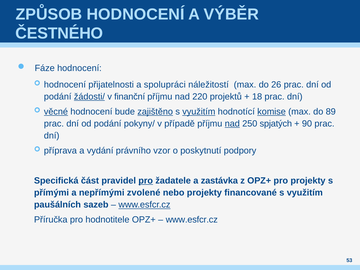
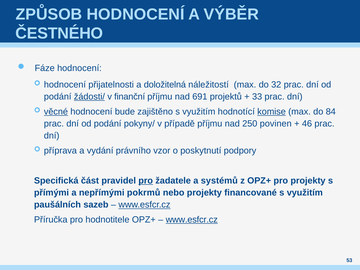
spolupráci: spolupráci -> doložitelná (165, 85)
26: 26 -> 32 (276, 85)
220: 220 -> 691 (200, 97)
18: 18 -> 33 (257, 97)
zajištěno underline: present -> none (155, 112)
využitím underline: present -> none (199, 112)
89: 89 -> 84 (331, 112)
nad underline: present -> none (232, 124)
spjatých: spjatých -> povinen (276, 124)
90: 90 -> 46 (307, 124)
zastávka: zastávka -> systémů (219, 181)
zvolené: zvolené -> pokrmů (144, 193)
www.esfcr.cz underline: none -> present (192, 220)
